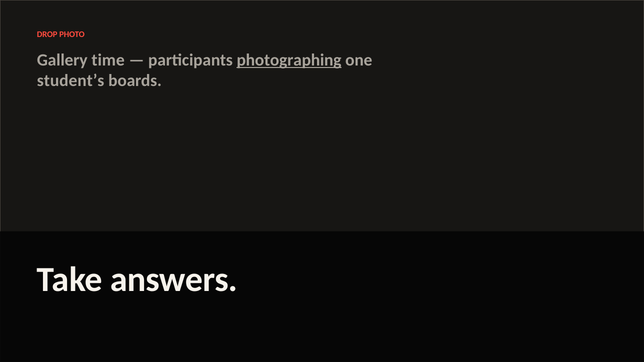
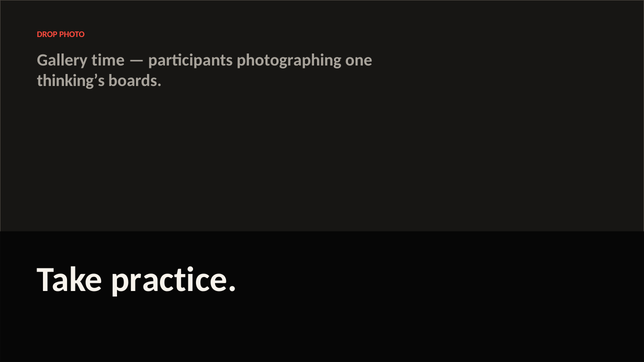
photographing underline: present -> none (289, 60)
student’s: student’s -> thinking’s (71, 81)
answers: answers -> practice (174, 280)
